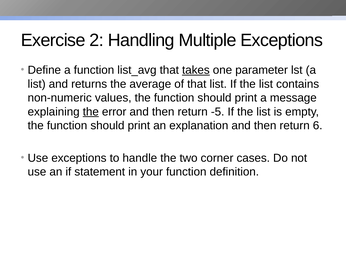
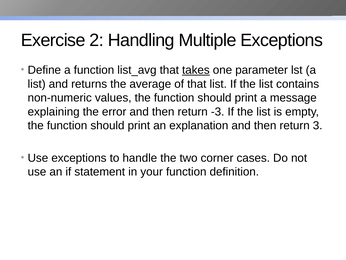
the underline: present -> none (91, 112)
-5: -5 -> -3 (218, 112)
6: 6 -> 3 (318, 125)
